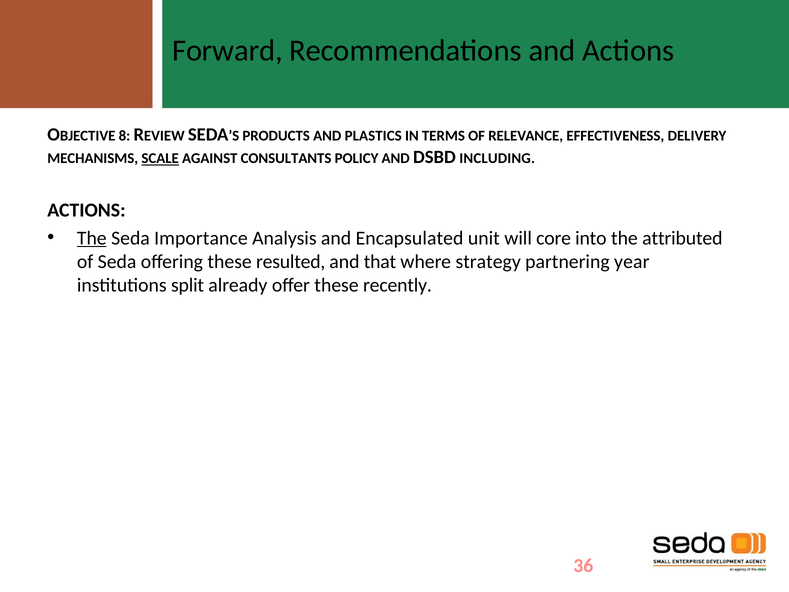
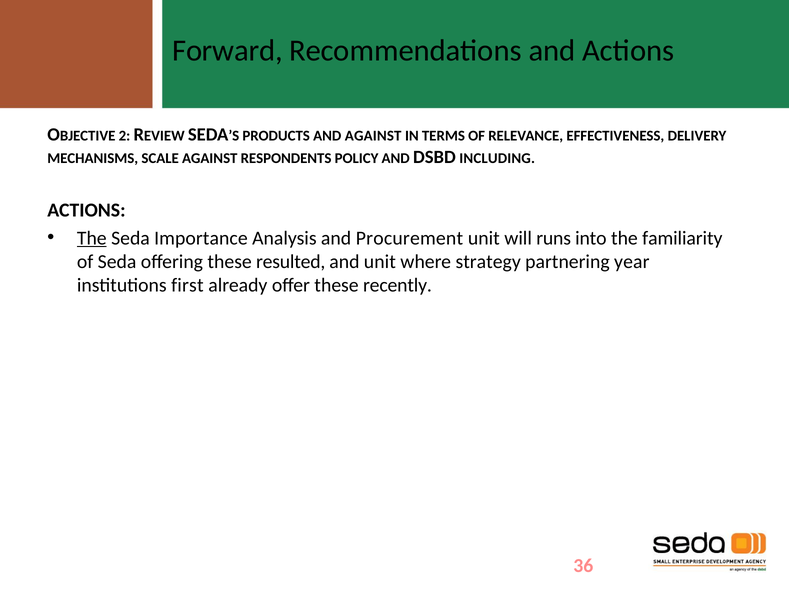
8: 8 -> 2 (125, 136)
AND PLASTICS: PLASTICS -> AGAINST (373, 136)
SCALE underline: present -> none (160, 158)
CONSULTANTS: CONSULTANTS -> RESPONDENTS (286, 158)
Encapsulated: Encapsulated -> Procurement (409, 238)
core: core -> runs (554, 238)
attributed: attributed -> familiarity (682, 238)
and that: that -> unit (380, 262)
split: split -> first (187, 285)
